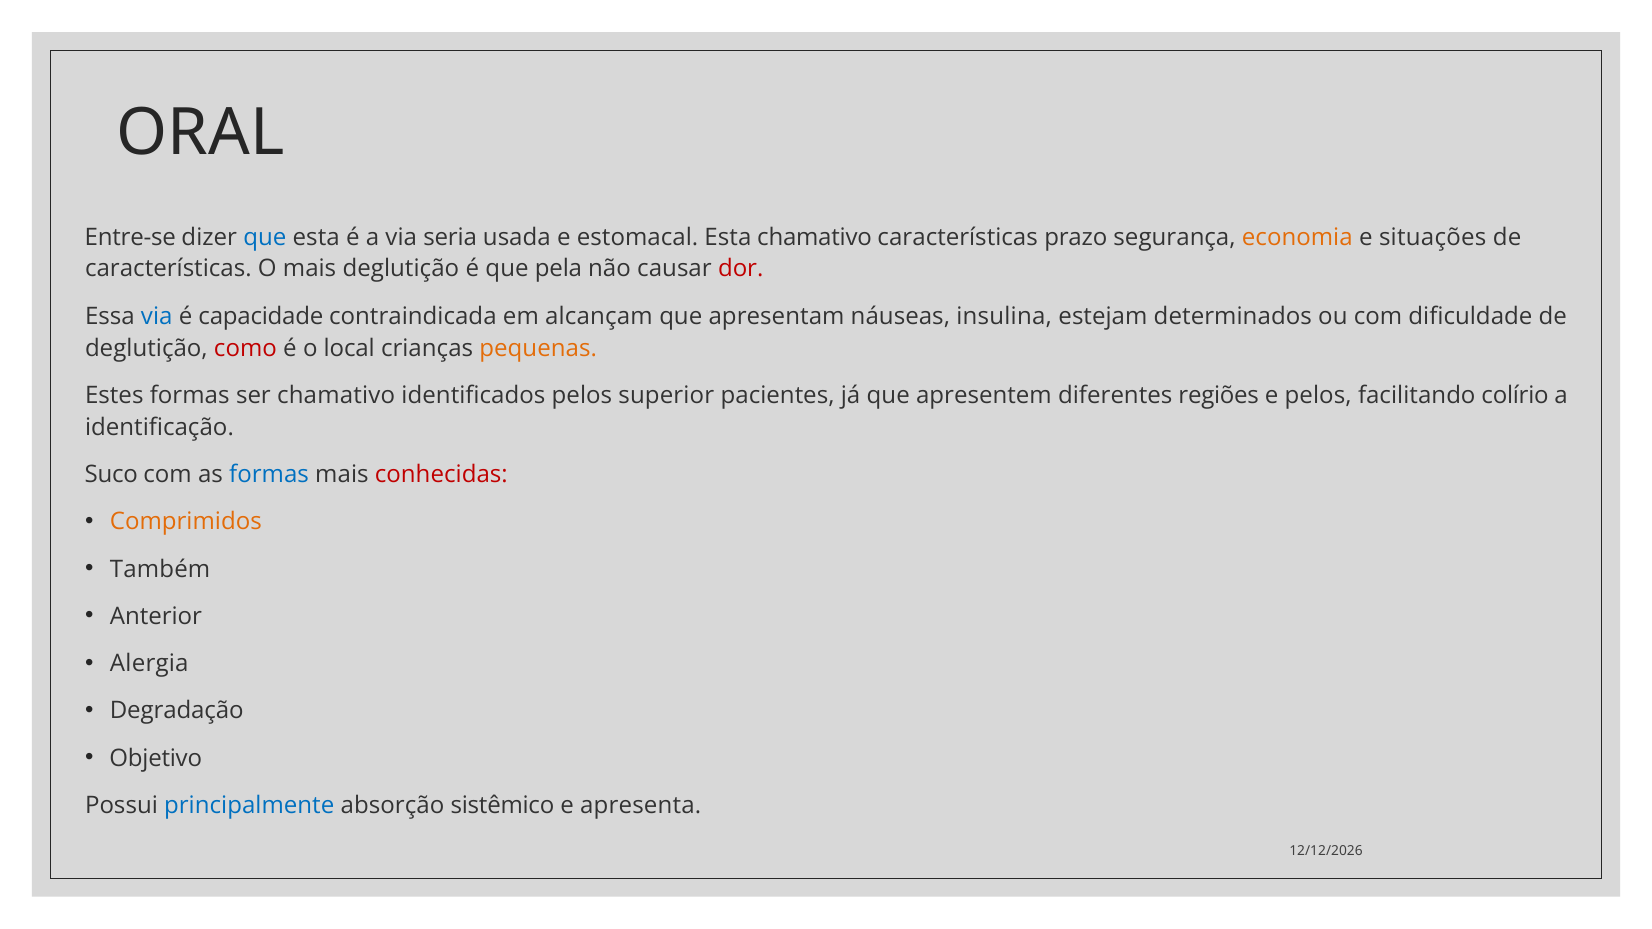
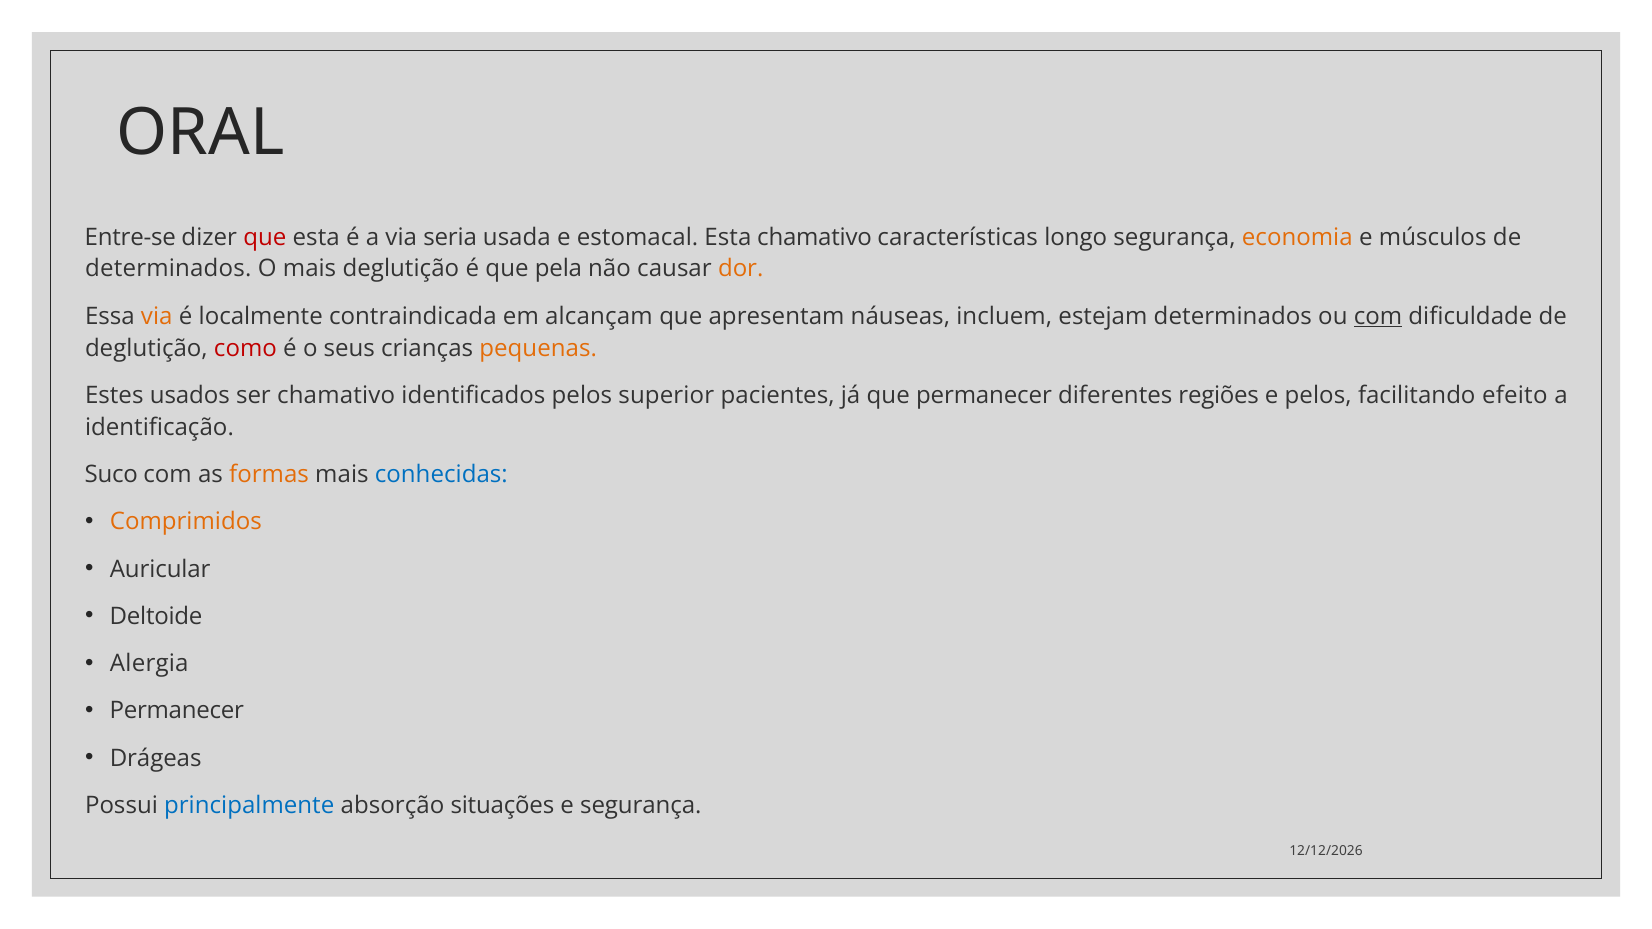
que colour: blue -> red (265, 237)
prazo: prazo -> longo (1076, 237)
situações: situações -> músculos (1433, 237)
características: características -> determinados (168, 269)
dor colour: red -> orange (741, 269)
via colour: blue -> orange (157, 316)
capacidade: capacidade -> localmente (261, 316)
insulina: insulina -> incluem (1004, 316)
com underline: none -> present (1378, 316)
local: local -> seus (349, 348)
Estes formas: formas -> usados (190, 396)
que apresentem: apresentem -> permanecer (984, 396)
colírio: colírio -> efeito (1515, 396)
formas colour: blue -> orange (269, 475)
conhecidas colour: red -> blue (441, 475)
Também: Também -> Auricular (160, 569)
Anterior: Anterior -> Deltoide (156, 617)
Degradação: Degradação -> Permanecer (177, 711)
Objetivo: Objetivo -> Drágeas (156, 759)
sistêmico: sistêmico -> situações (502, 806)
e apresenta: apresenta -> segurança (641, 806)
